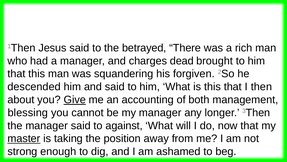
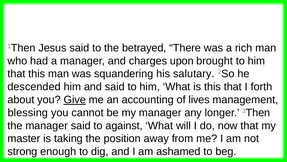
dead: dead -> upon (182, 61)
forgiven: forgiven -> salutary (194, 74)
then: then -> forth (261, 86)
both: both -> lives (199, 99)
master underline: present -> none (24, 138)
